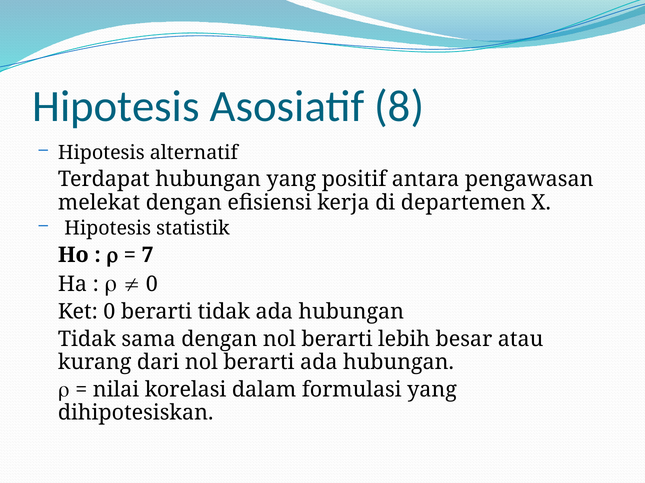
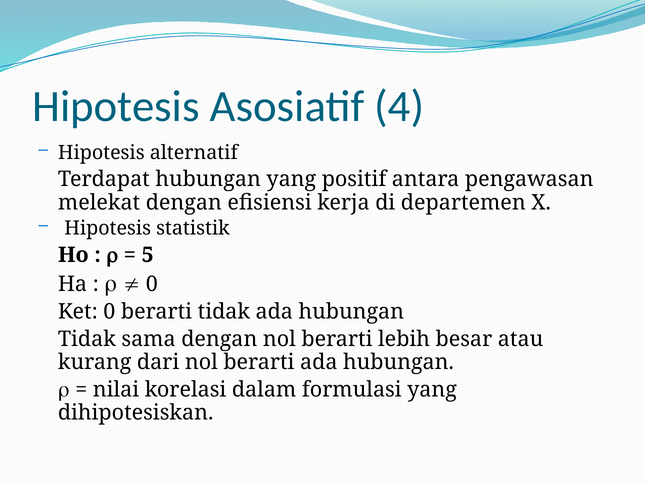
8: 8 -> 4 (399, 107)
7: 7 -> 5 (148, 255)
